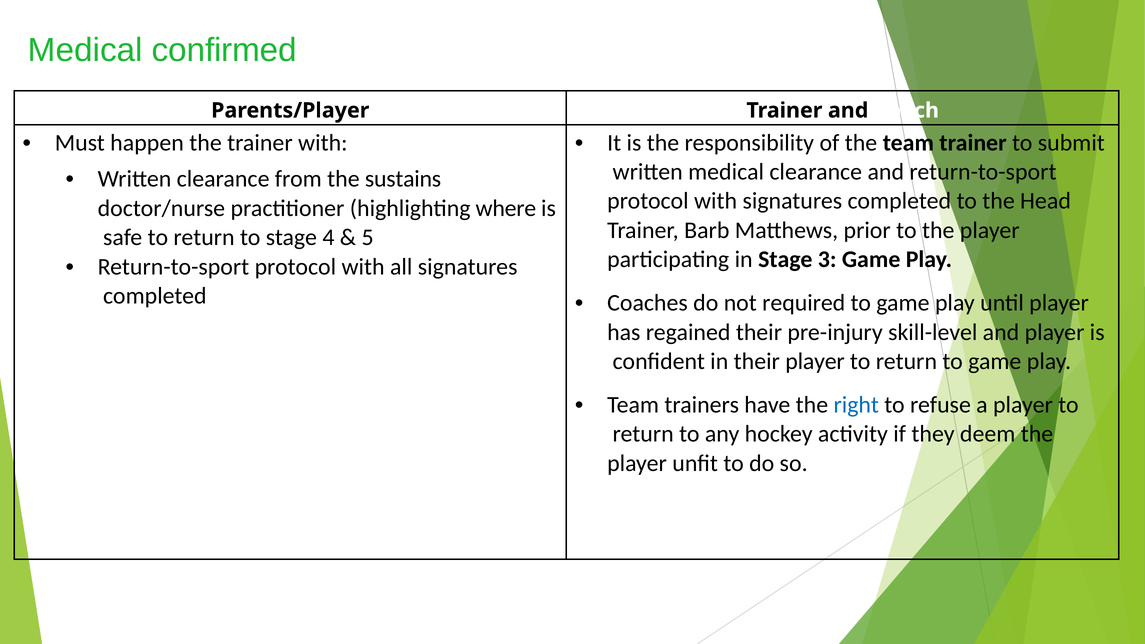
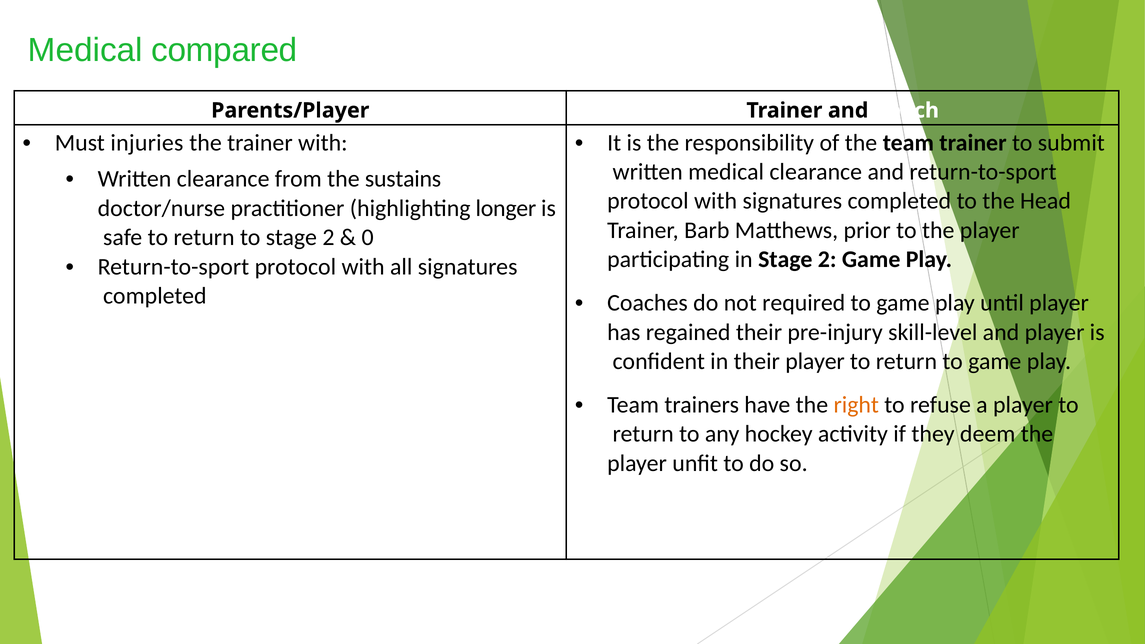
confirmed: confirmed -> compared (224, 50)
happen: happen -> injuries (147, 143)
where: where -> longer (506, 208)
to stage 4: 4 -> 2 (328, 237)
5: 5 -> 0 (368, 237)
in Stage 3: 3 -> 2 (827, 259)
right colour: blue -> orange (856, 405)
